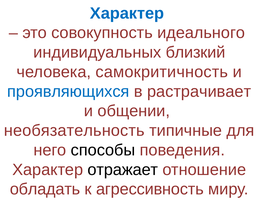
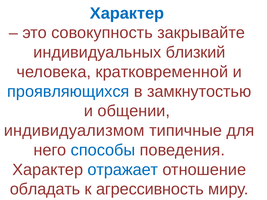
идеального: идеального -> закрывайте (201, 33)
самокритичность: самокритичность -> кратковременной (162, 72)
растрачивает: растрачивает -> замкнутостью (199, 92)
необязательность: необязательность -> индивидуализмом (74, 131)
способы colour: black -> blue (103, 150)
отражает colour: black -> blue (123, 170)
